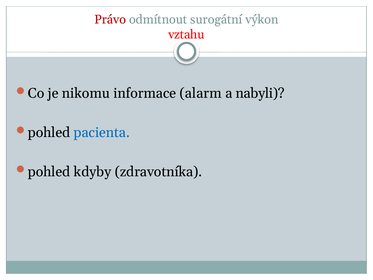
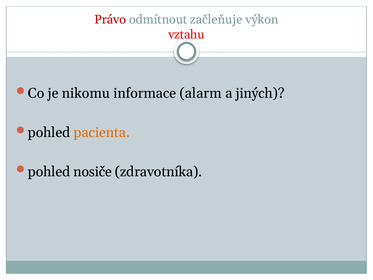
surogátní: surogátní -> začleňuje (216, 20)
nabyli: nabyli -> jiných (260, 93)
pacienta colour: blue -> orange (102, 132)
kdyby: kdyby -> nosiče (93, 172)
